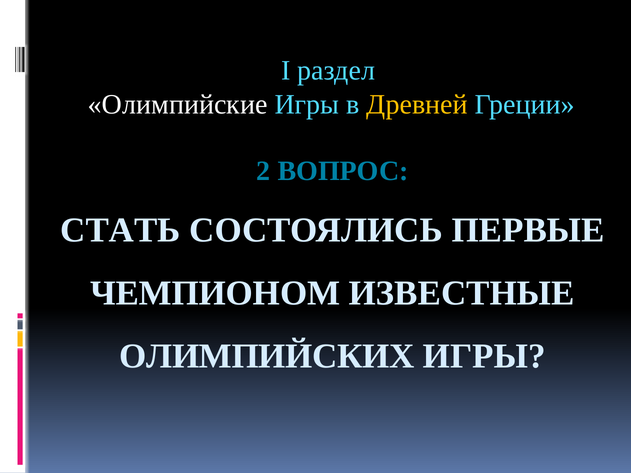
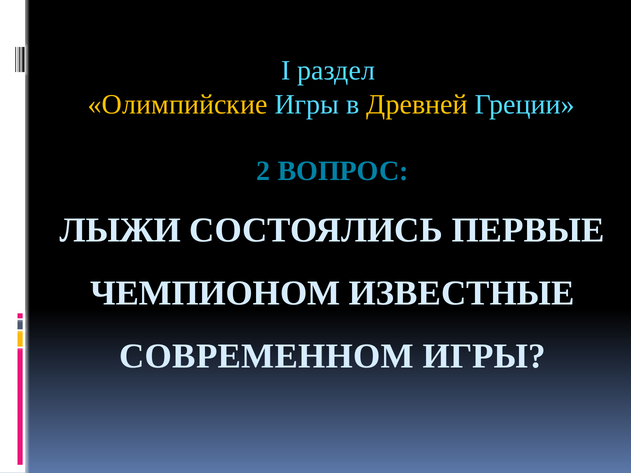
Олимпийские colour: white -> yellow (178, 104)
СТАТЬ: СТАТЬ -> ЛЫЖИ (121, 230)
ОЛИМПИЙСКИХ: ОЛИМПИЙСКИХ -> СОВРЕМЕННОМ (267, 357)
